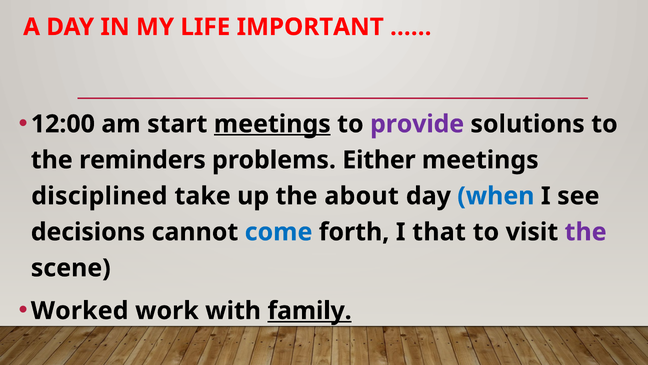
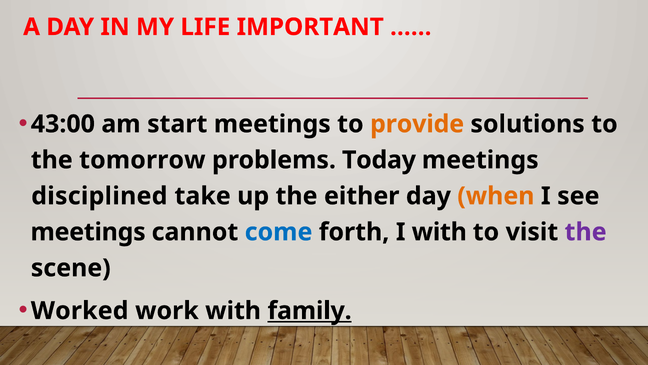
12:00: 12:00 -> 43:00 (63, 124)
meetings underline: present -> none (272, 124)
provide colour: purple -> orange (417, 124)
reminders: reminders -> tomorrow (142, 160)
Either: Either -> Today (379, 160)
about: about -> either (362, 196)
when colour: blue -> orange (496, 196)
decisions: decisions -> meetings (88, 232)
I that: that -> with (439, 232)
